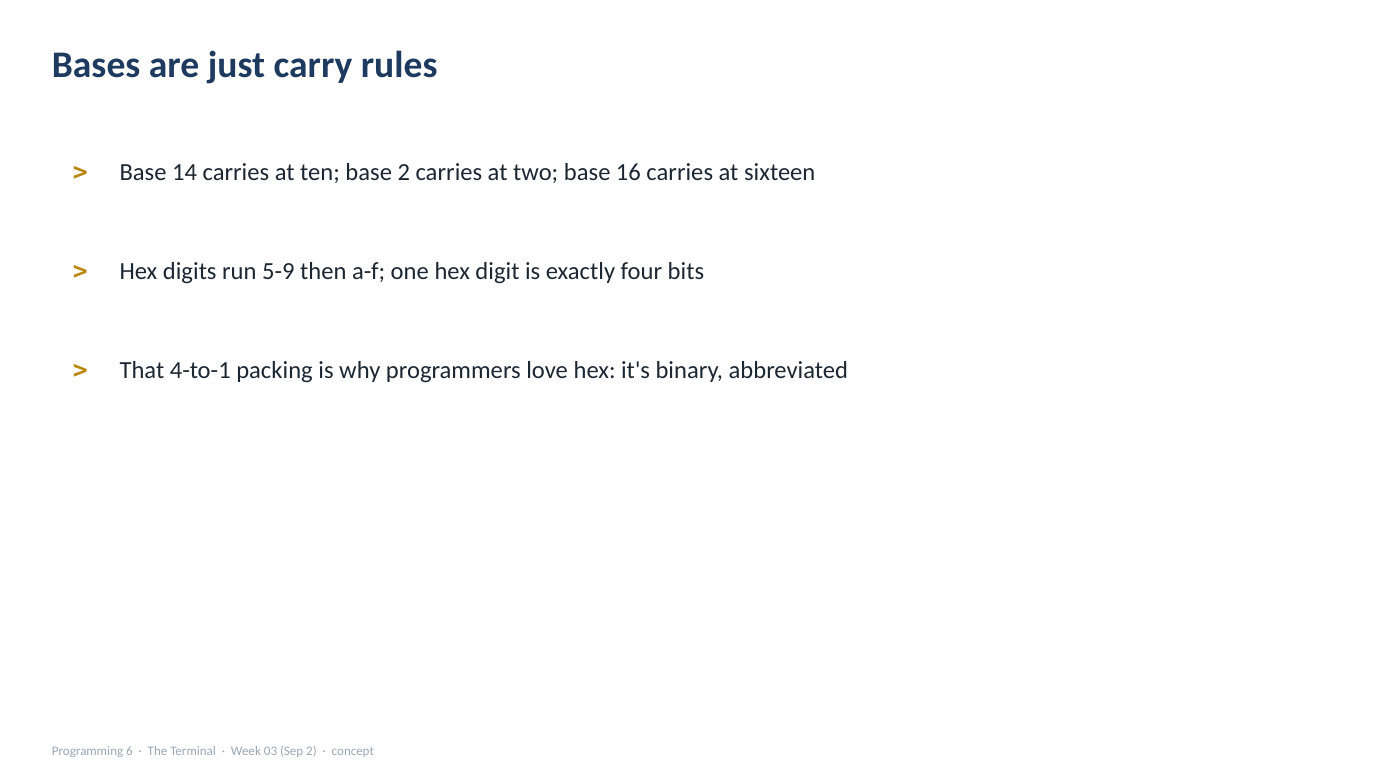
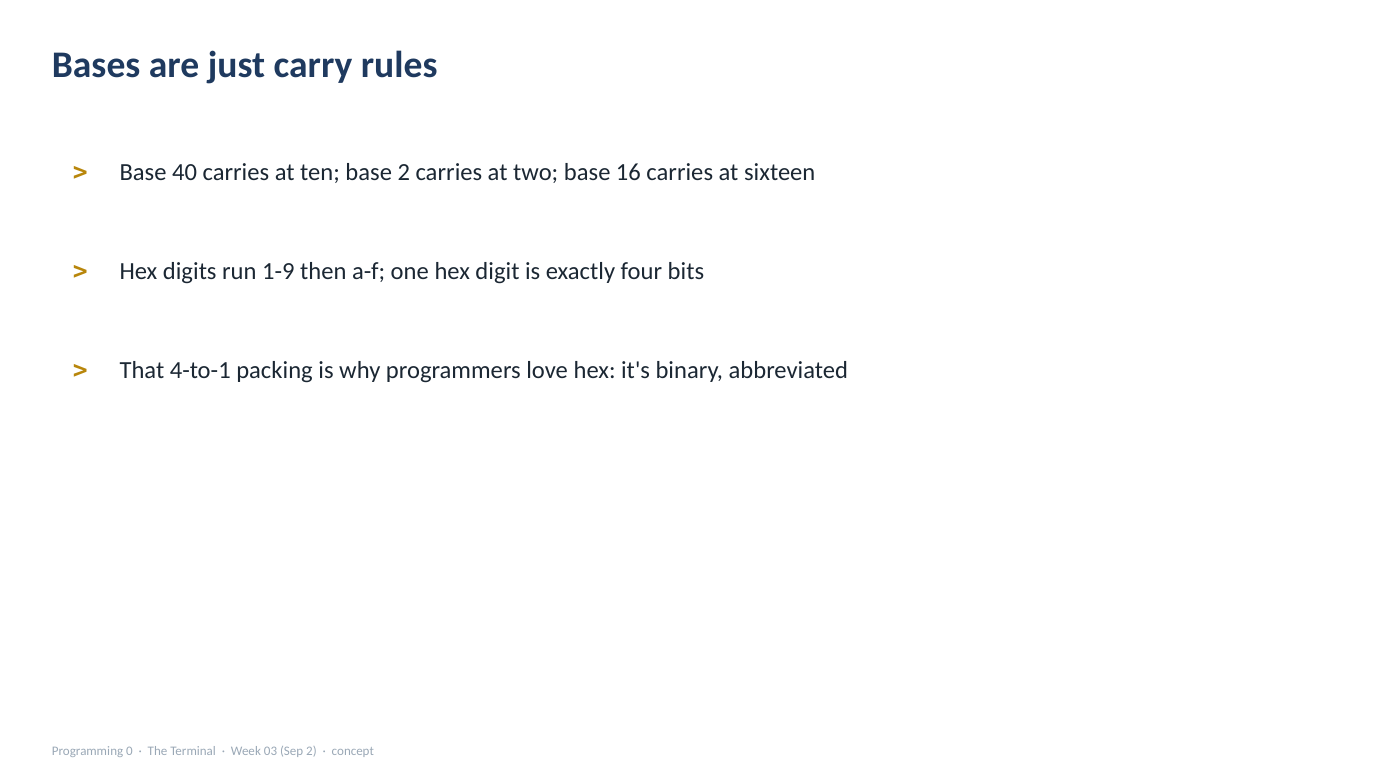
14: 14 -> 40 (185, 172)
5-9: 5-9 -> 1-9 (278, 271)
6: 6 -> 0 (129, 751)
